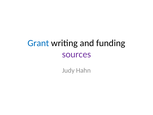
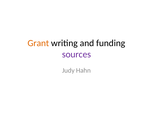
Grant colour: blue -> orange (38, 43)
